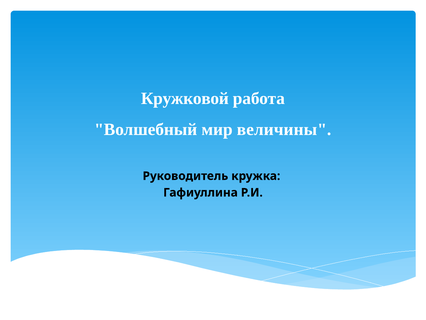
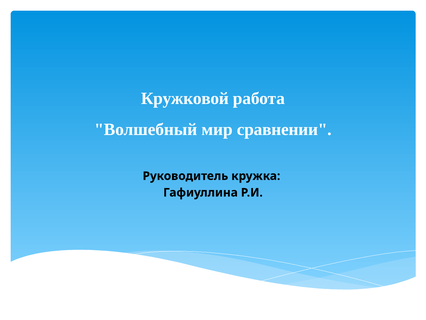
величины: величины -> сравнении (284, 129)
